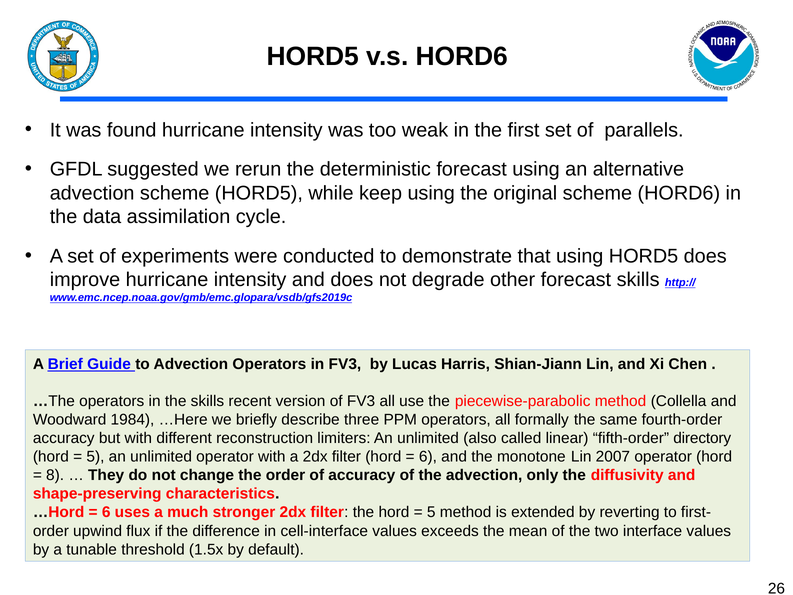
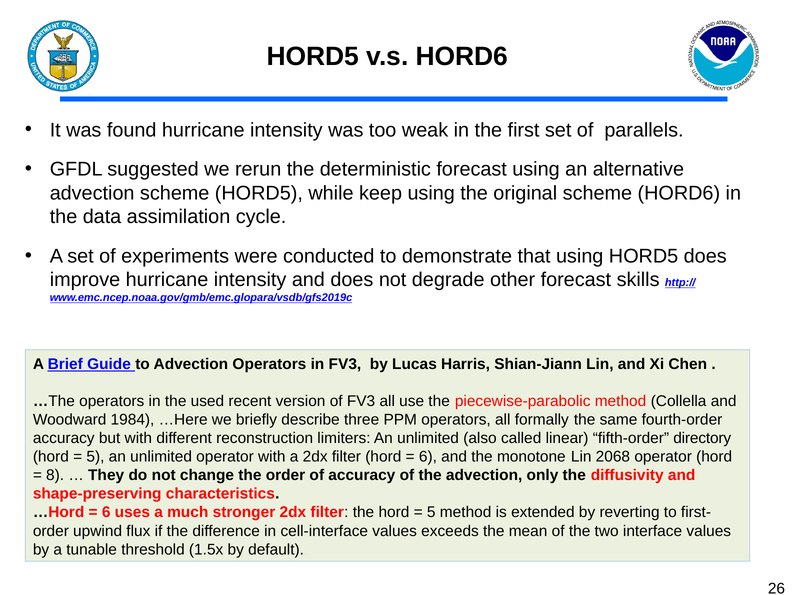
the skills: skills -> used (207, 401)
2007: 2007 -> 2068 (613, 457)
